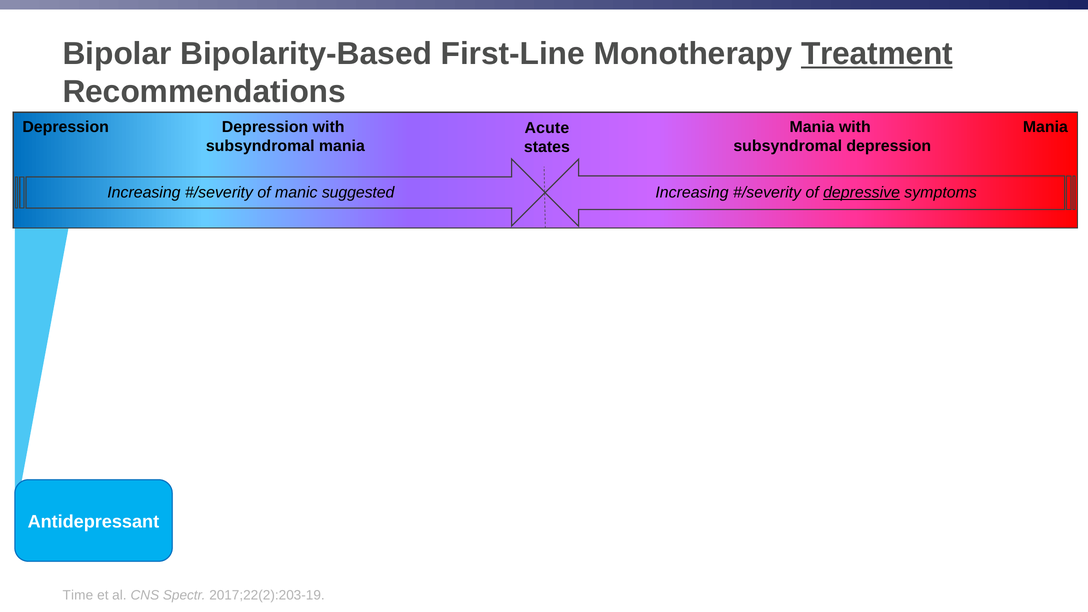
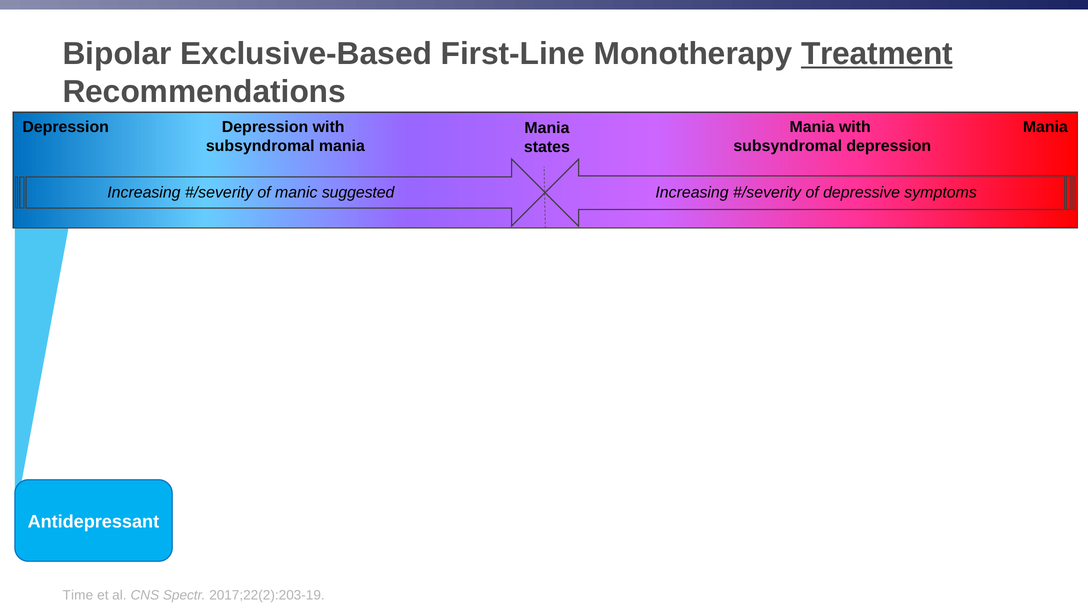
Bipolarity-Based: Bipolarity-Based -> Exclusive-Based (306, 54)
Depression Acute: Acute -> Mania (547, 128)
depressive underline: present -> none (862, 192)
